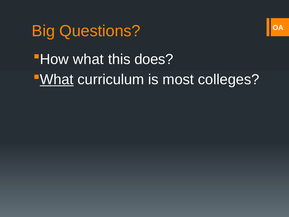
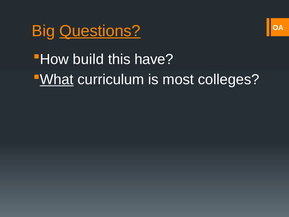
Questions underline: none -> present (100, 31)
How what: what -> build (88, 59)
does: does -> have (154, 59)
